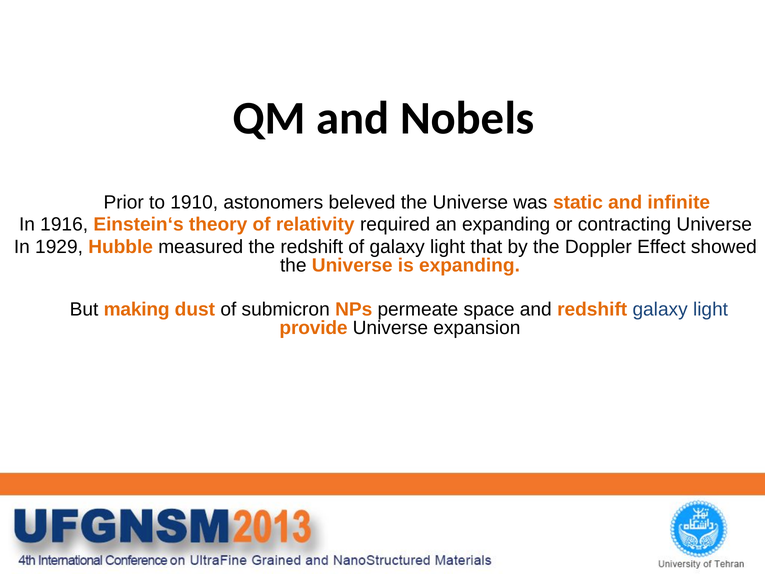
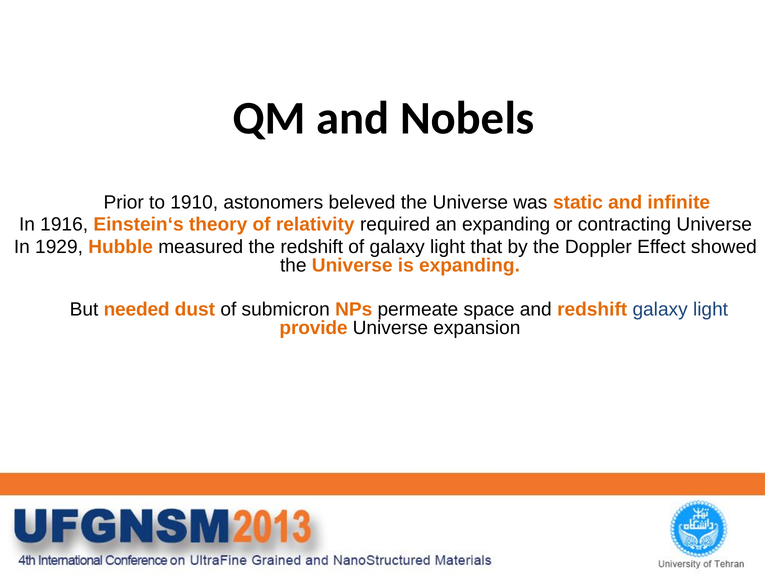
making: making -> needed (137, 309)
